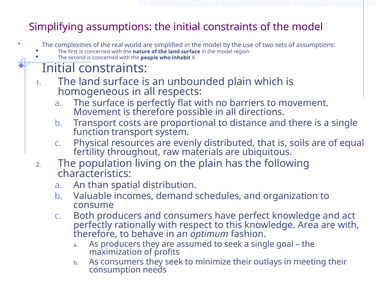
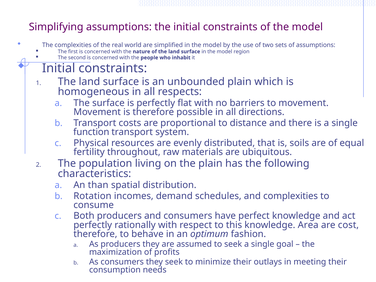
Valuable: Valuable -> Rotation (92, 196)
and organization: organization -> complexities (291, 196)
are with: with -> cost (348, 225)
